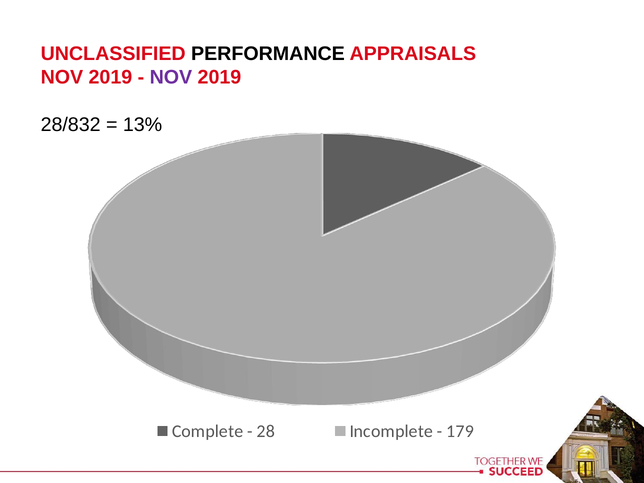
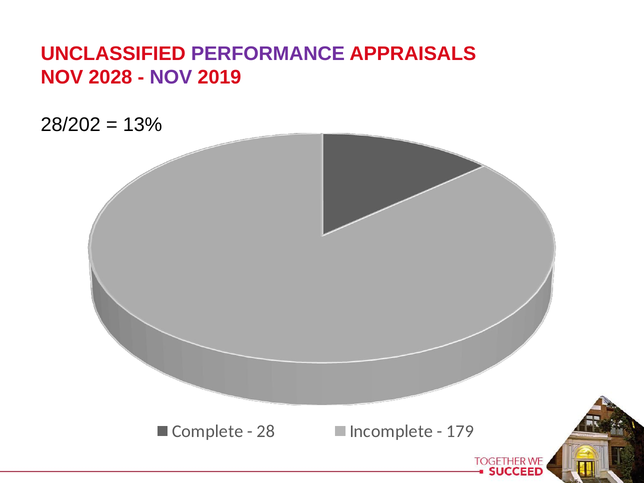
PERFORMANCE colour: black -> purple (268, 54)
2019: 2019 -> 2028 (110, 77)
28/832: 28/832 -> 28/202 (71, 125)
